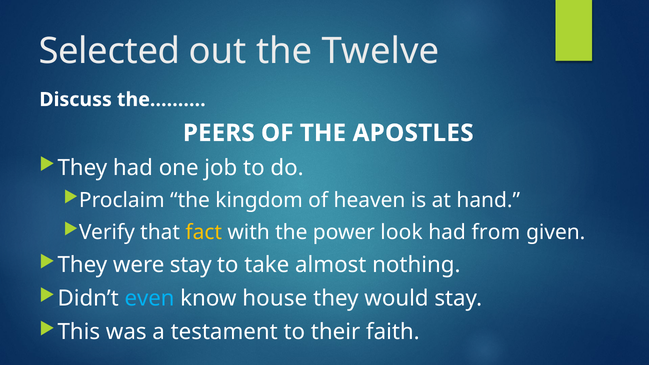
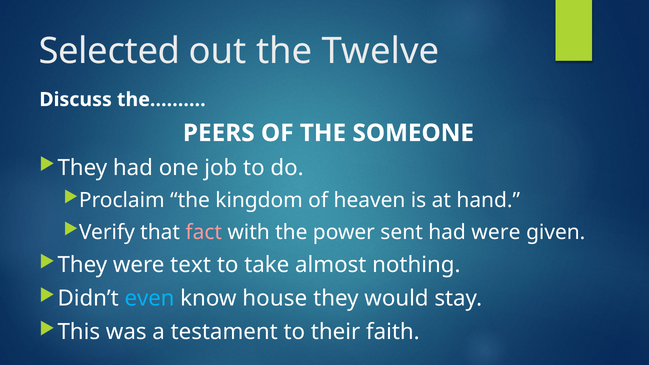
APOSTLES: APOSTLES -> SOMEONE (413, 133)
fact colour: yellow -> pink (204, 232)
look: look -> sent (402, 232)
had from: from -> were (496, 232)
were stay: stay -> text (191, 265)
